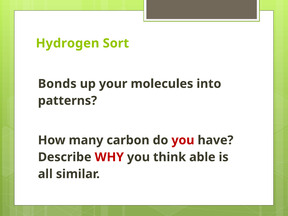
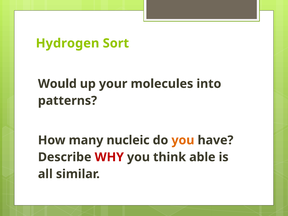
Bonds: Bonds -> Would (57, 84)
carbon: carbon -> nucleic (128, 140)
you colour: red -> orange (183, 140)
